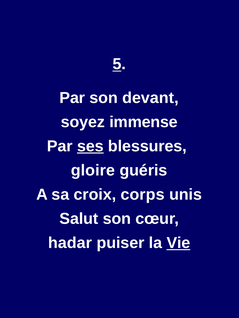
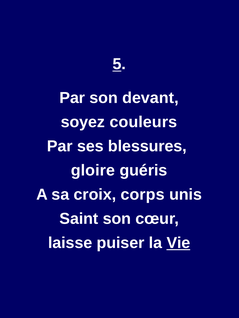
immense: immense -> couleurs (143, 122)
ses underline: present -> none (90, 146)
Salut: Salut -> Saint (79, 219)
hadar: hadar -> laisse (70, 243)
